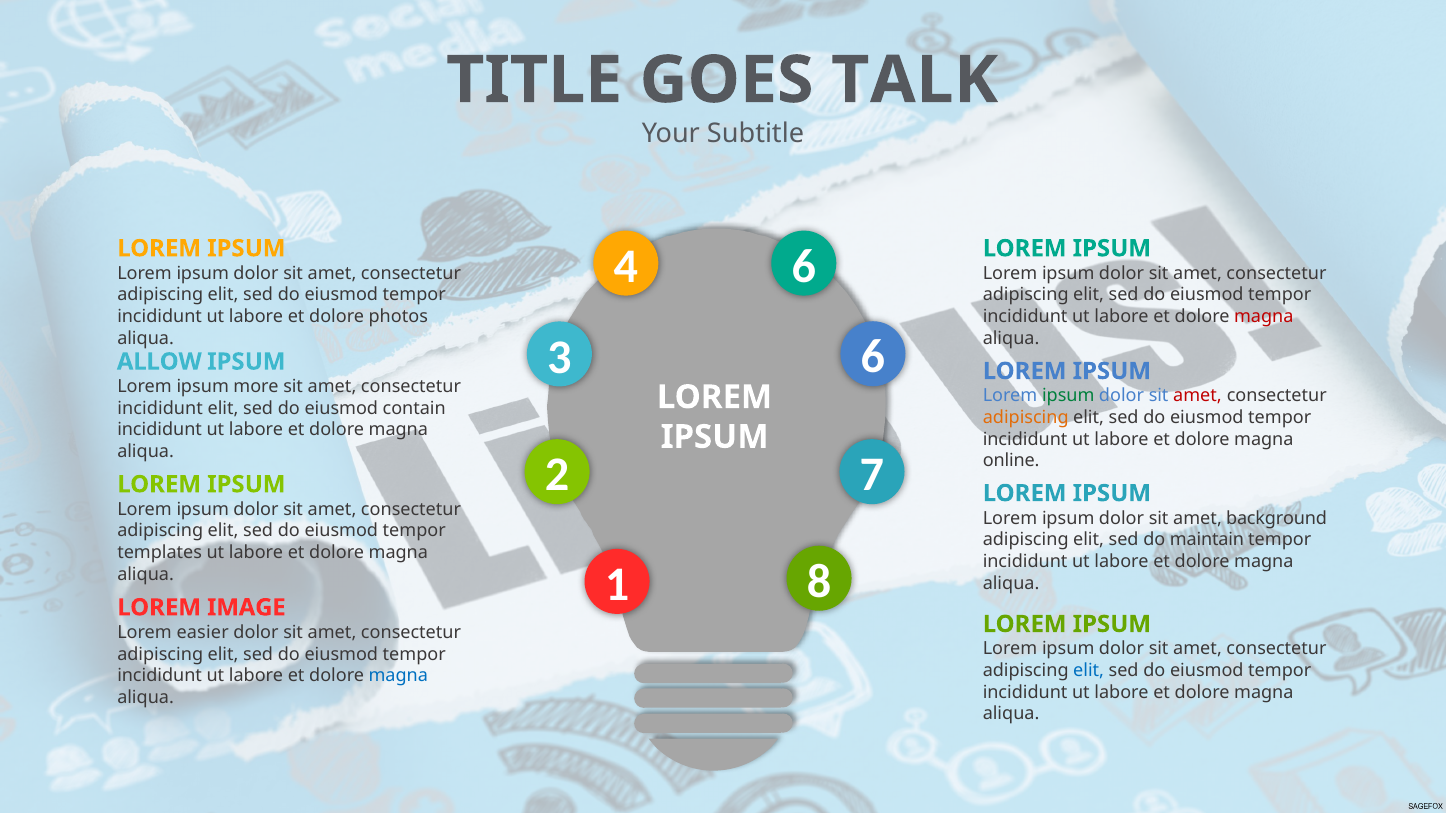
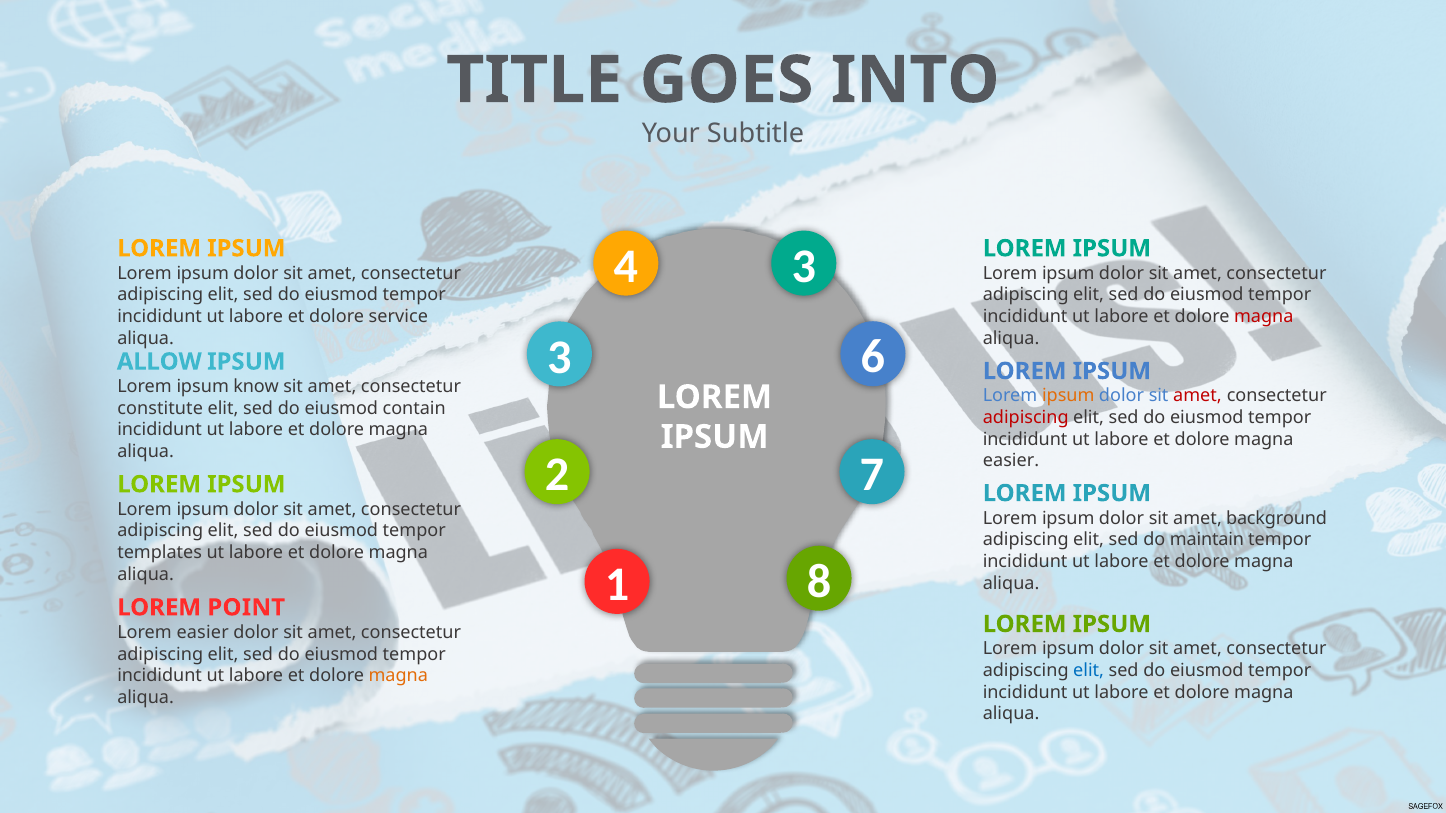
TALK: TALK -> INTO (915, 80)
4 6: 6 -> 3 (804, 267)
photos: photos -> service (398, 317)
more: more -> know (256, 387)
ipsum colour: green -> orange (1068, 396)
incididunt: incididunt -> constitute (160, 408)
adipiscing colour: orange -> red (1026, 418)
online: online -> easier (1011, 461)
IMAGE: IMAGE -> POINT (246, 608)
magna colour: blue -> orange (398, 676)
